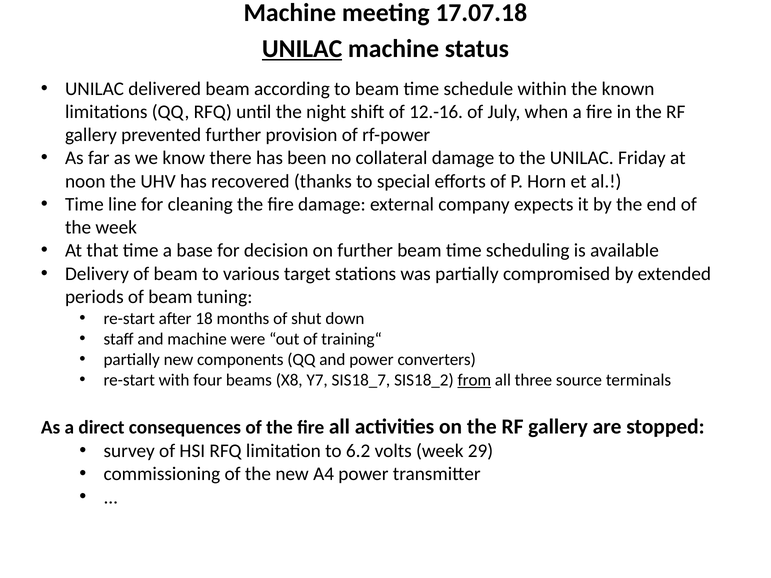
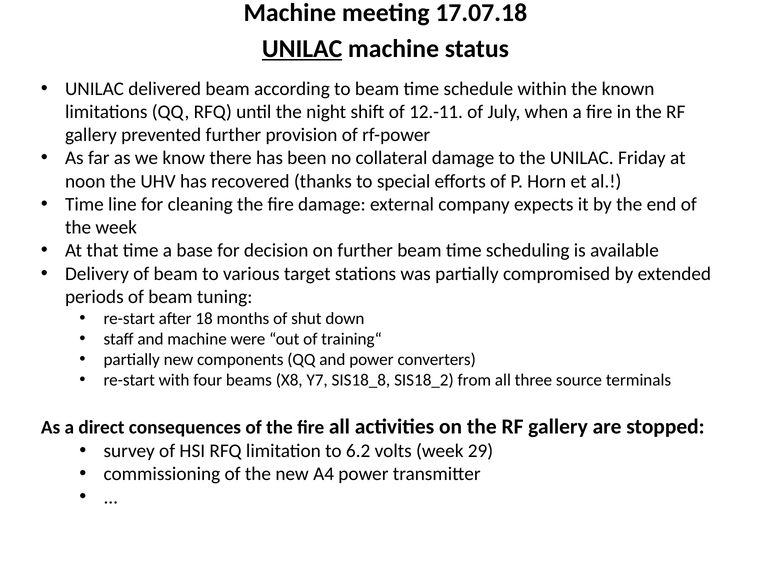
12.-16: 12.-16 -> 12.-11 (436, 112)
SIS18_7: SIS18_7 -> SIS18_8 (361, 380)
from underline: present -> none (474, 380)
